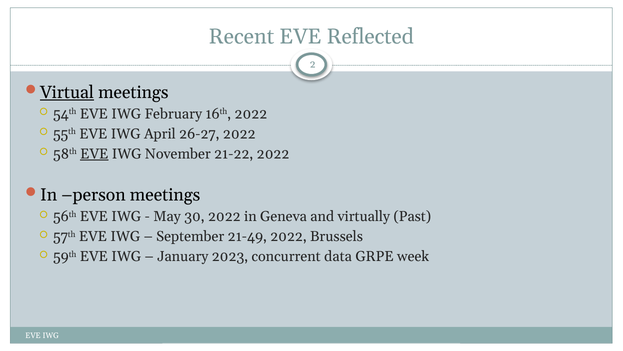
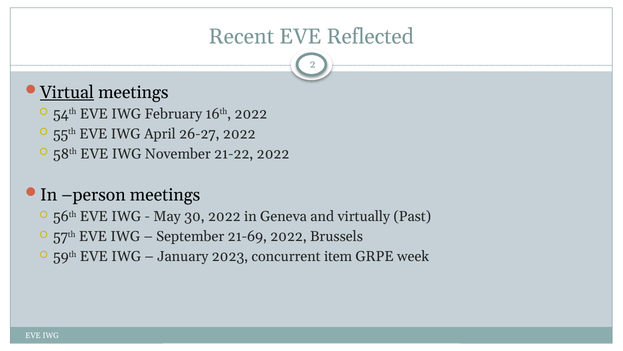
EVE underline: present -> none (94, 154)
21-49: 21-49 -> 21-69 (247, 236)
data: data -> item (338, 256)
